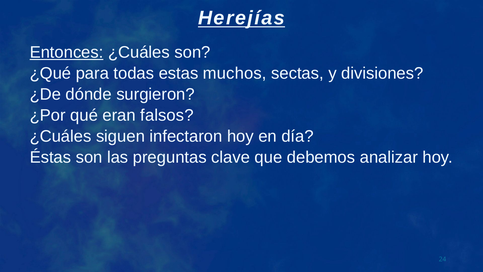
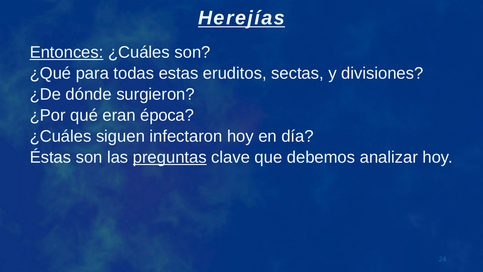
muchos: muchos -> eruditos (235, 73)
falsos: falsos -> época (167, 115)
preguntas underline: none -> present (170, 157)
